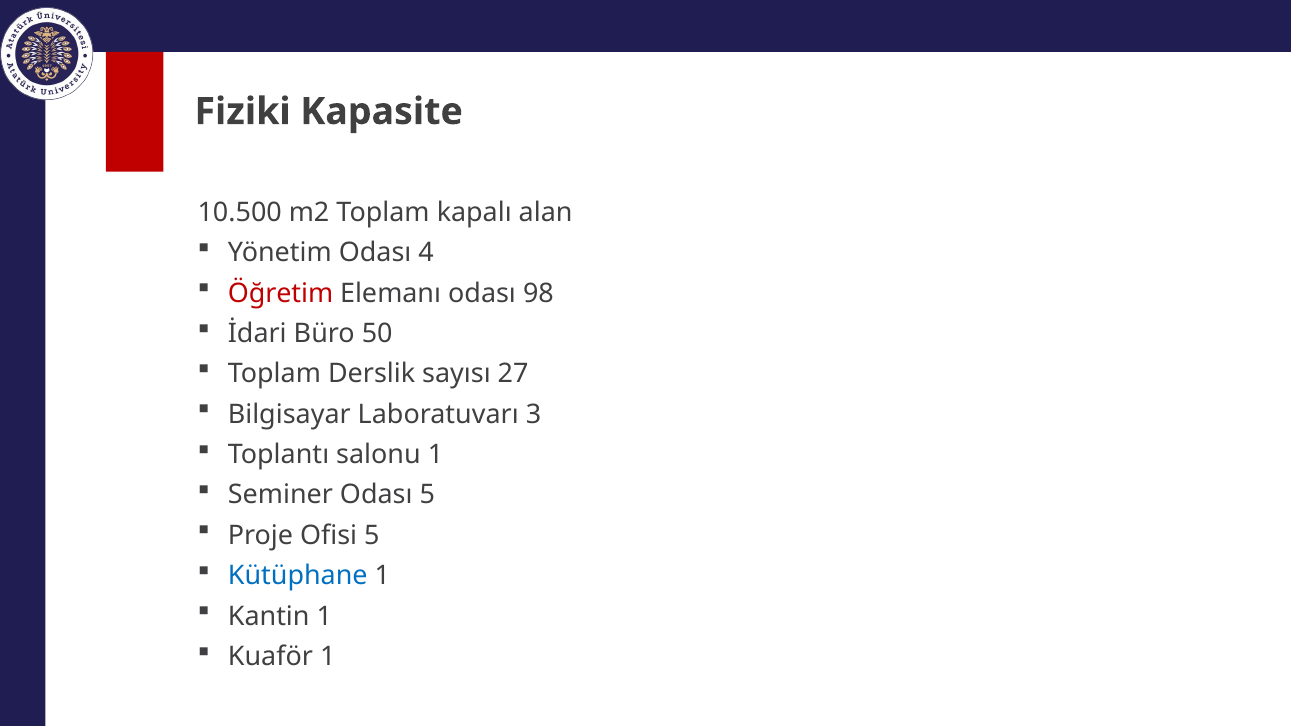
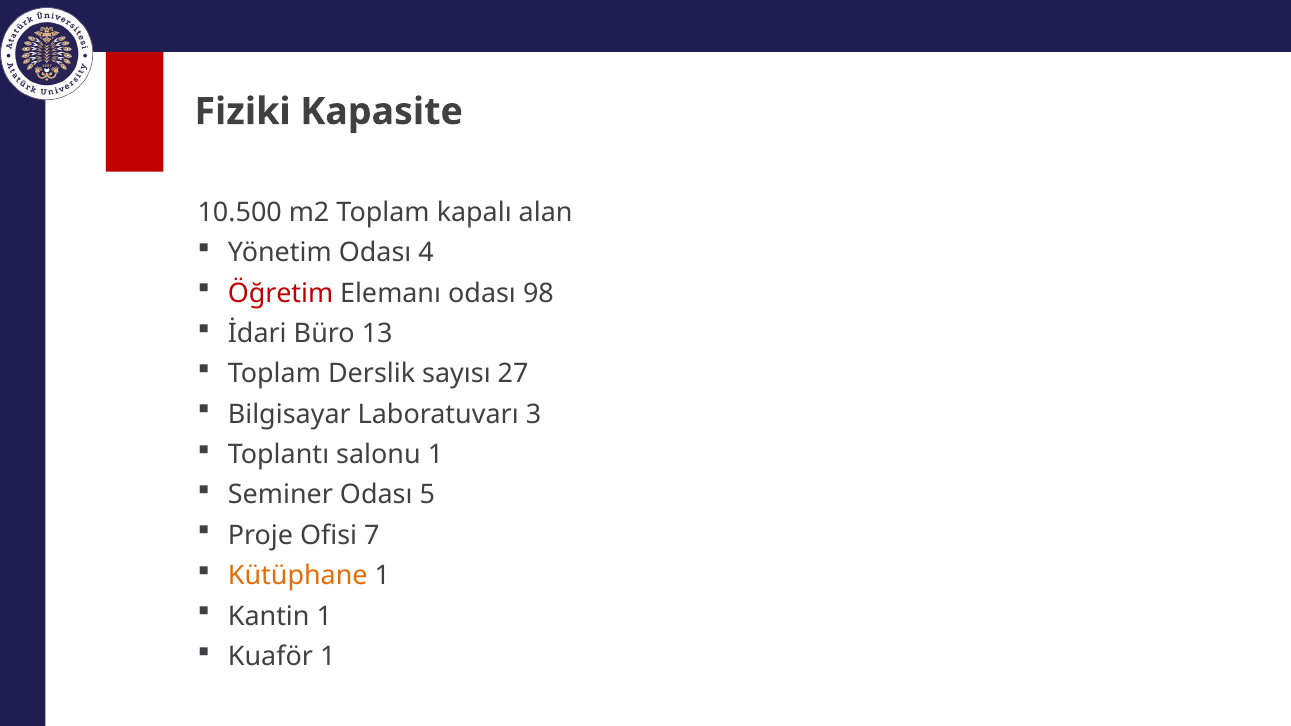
50: 50 -> 13 (377, 334)
Ofisi 5: 5 -> 7 (372, 536)
Kütüphane colour: blue -> orange (298, 576)
